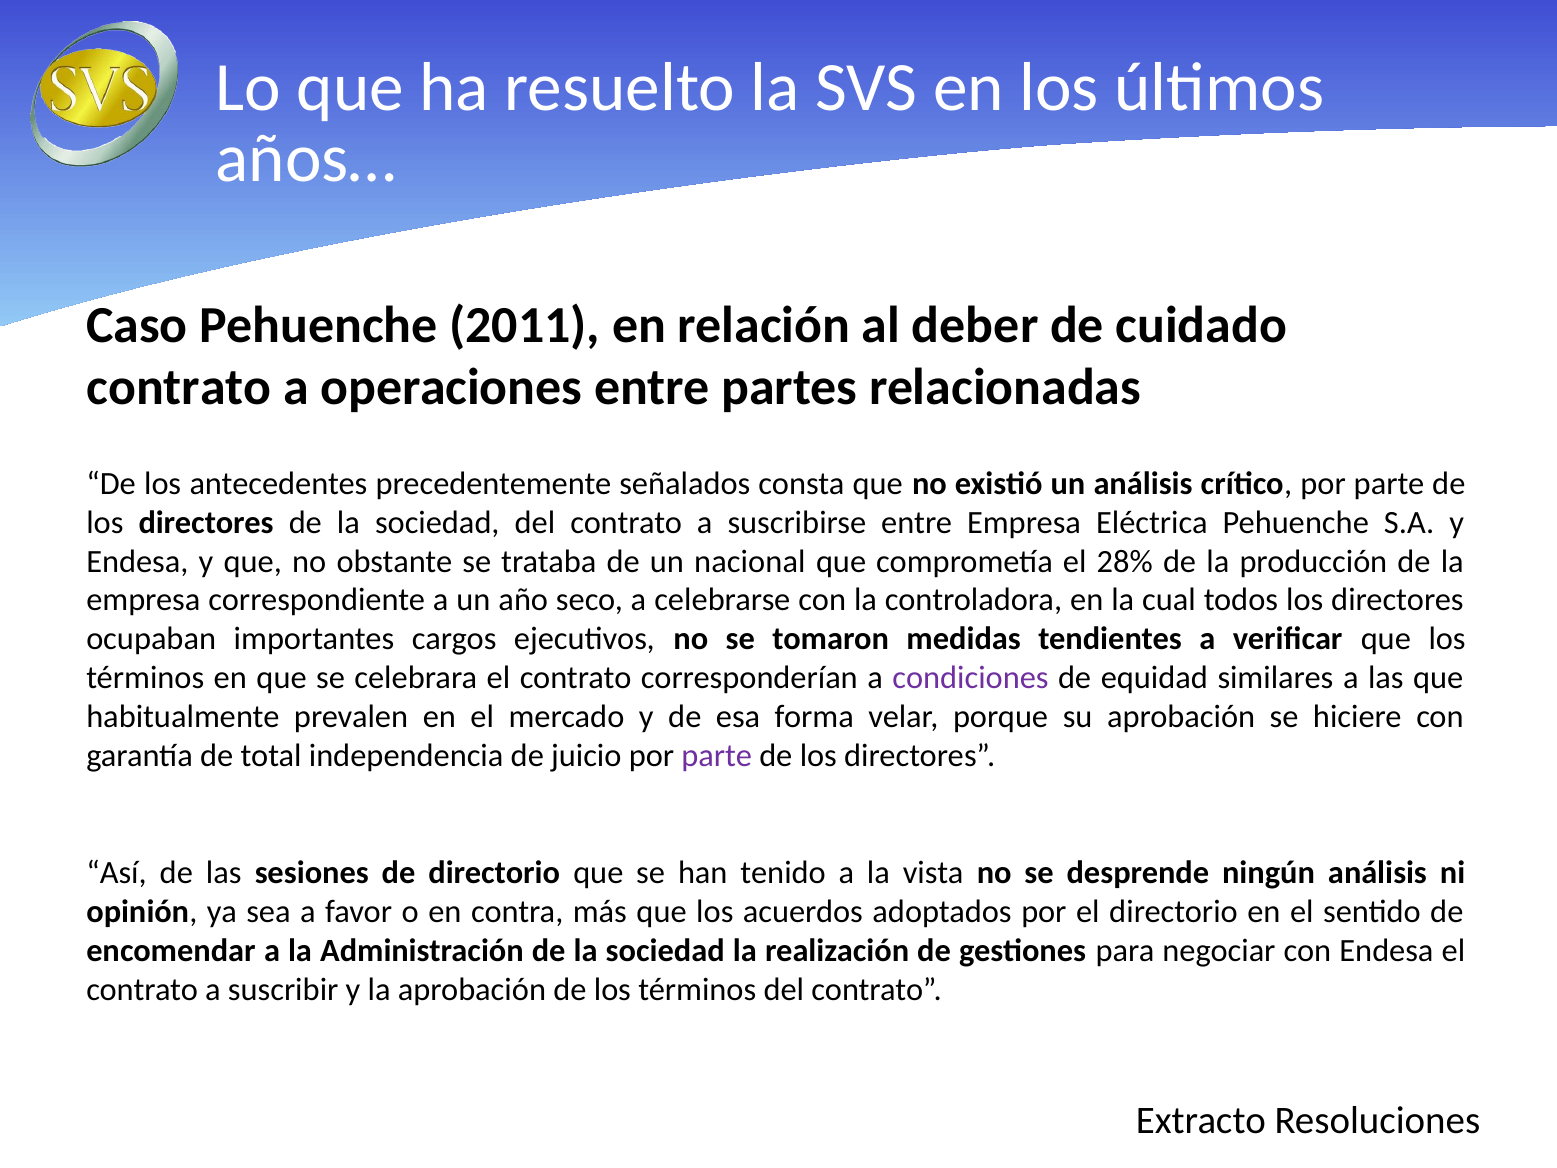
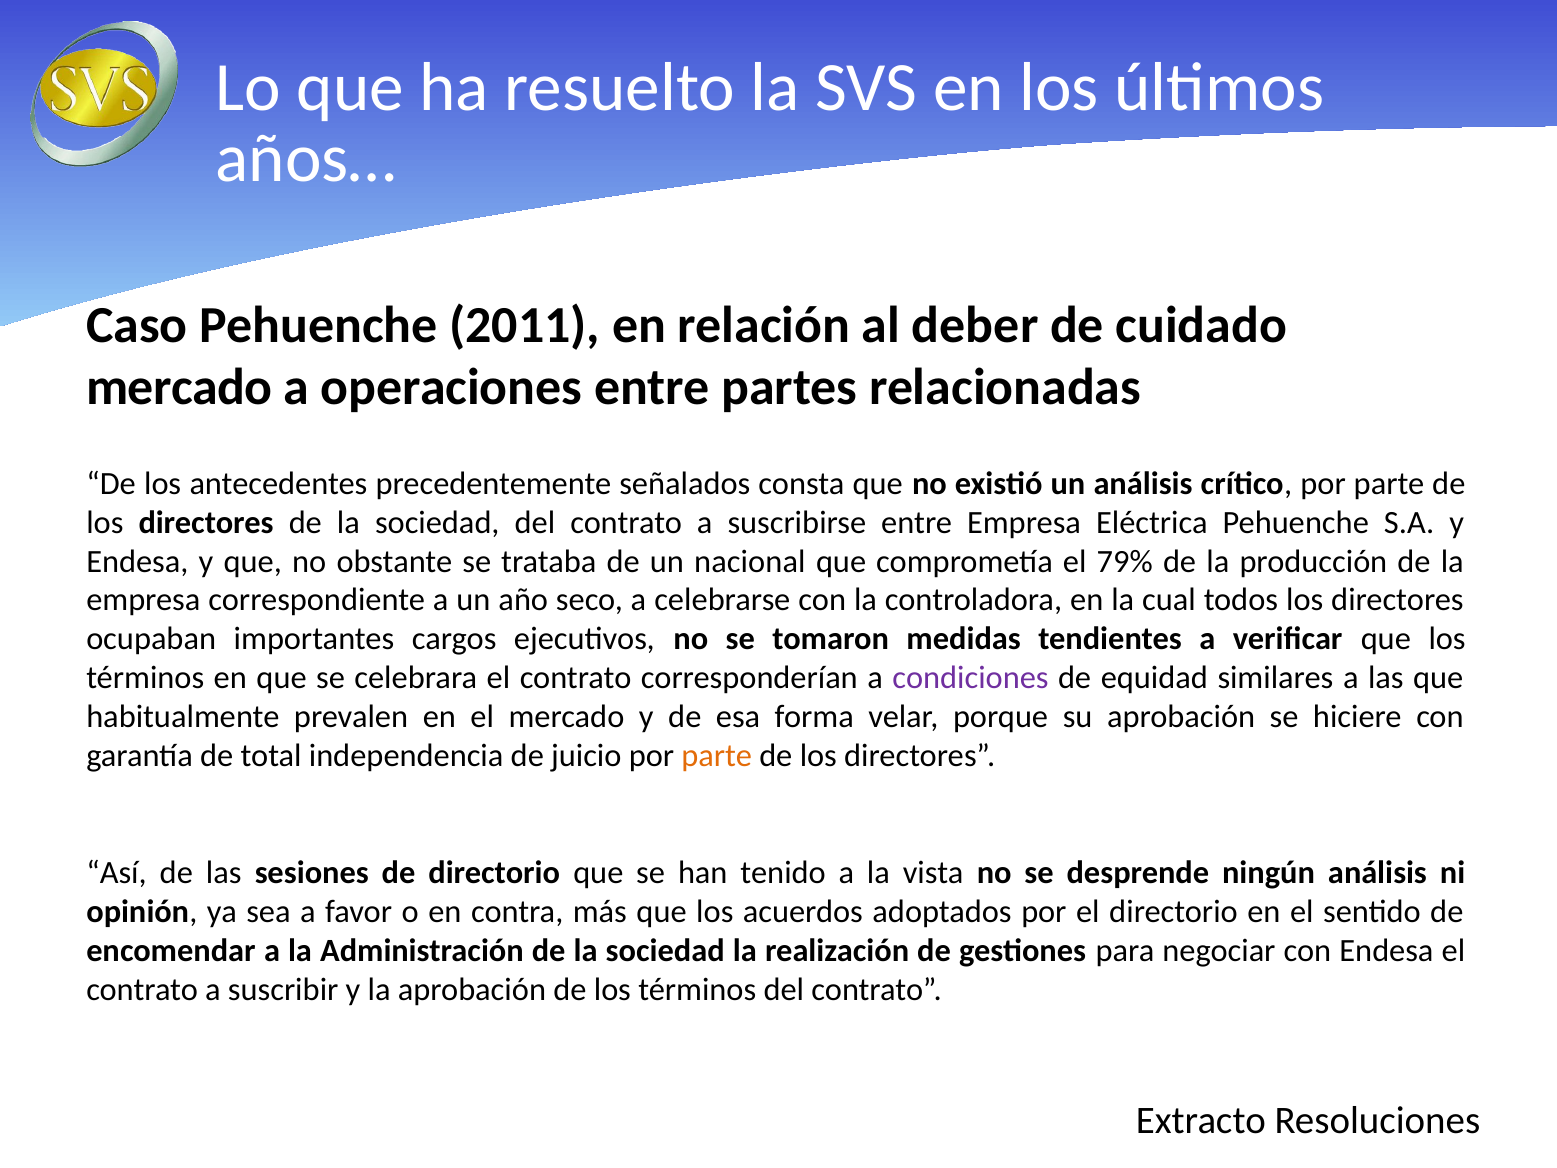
contrato: contrato -> mercado (179, 387)
28%: 28% -> 79% (1125, 561)
parte colour: purple -> orange (717, 756)
